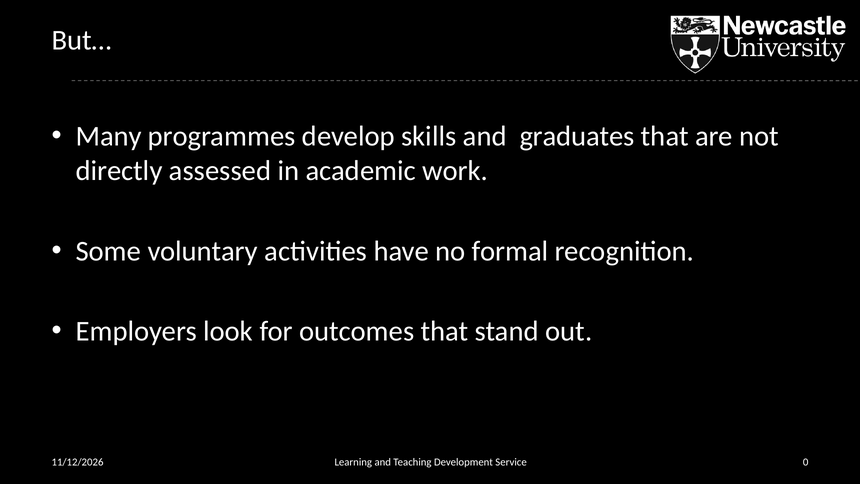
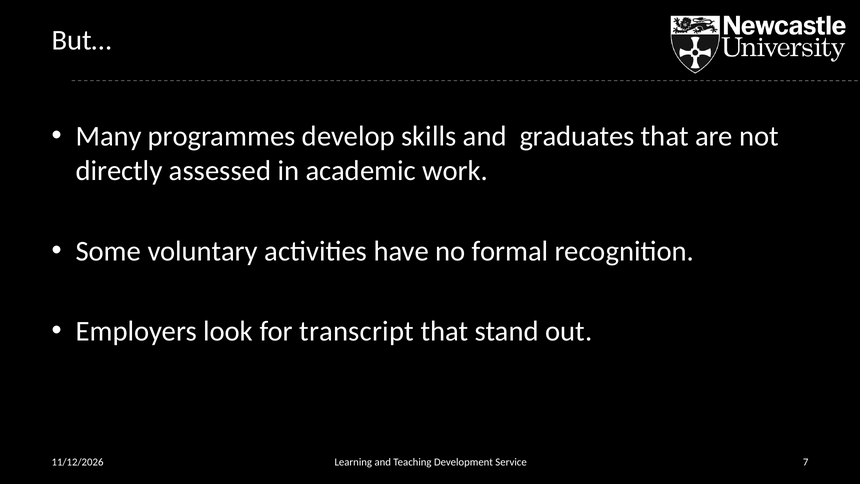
outcomes: outcomes -> transcript (357, 331)
0: 0 -> 7 (806, 462)
